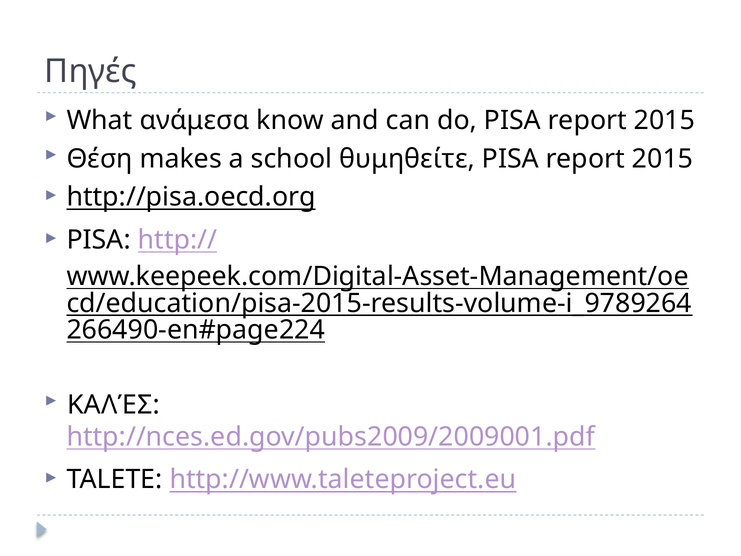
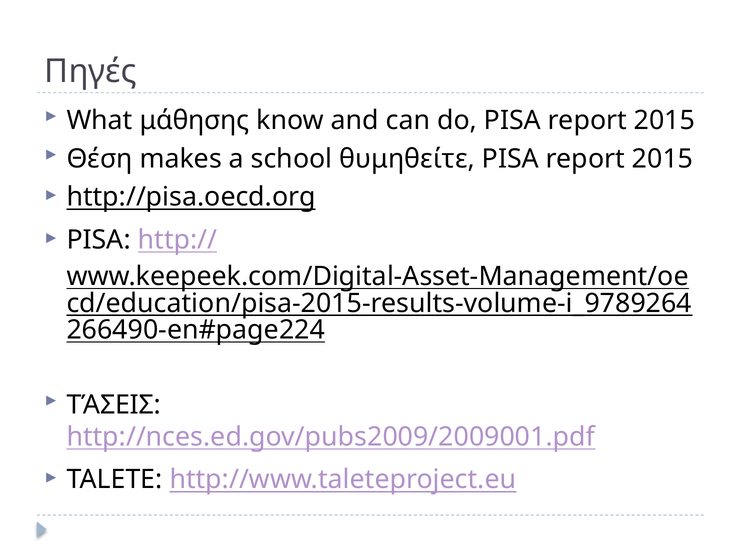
ανάμεσα: ανάμεσα -> μάθησης (195, 120)
ΚΑΛΈΣ: ΚΑΛΈΣ -> ΤΆΣΕΙΣ (114, 405)
